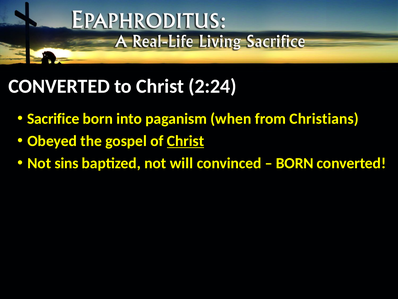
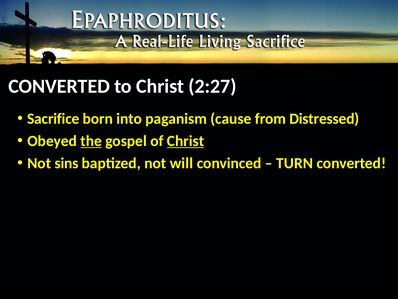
2:24: 2:24 -> 2:27 (212, 86)
when: when -> cause (231, 118)
Christians: Christians -> Distressed (324, 118)
the underline: none -> present (91, 141)
BORN: BORN -> TURN (295, 163)
